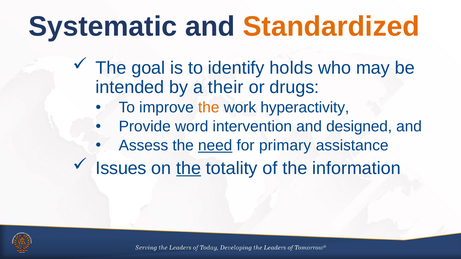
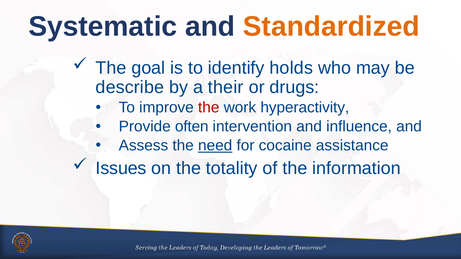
intended: intended -> describe (130, 87)
the colour: orange -> red (209, 108)
word: word -> often (192, 127)
designed: designed -> influence (359, 127)
primary: primary -> cocaine (285, 146)
the underline: present -> none (189, 168)
